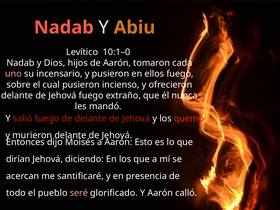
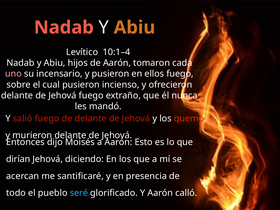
10:1–0: 10:1–0 -> 10:1–4 (117, 52)
Dios: Dios -> Abiu (55, 63)
seré colour: pink -> light blue (79, 193)
